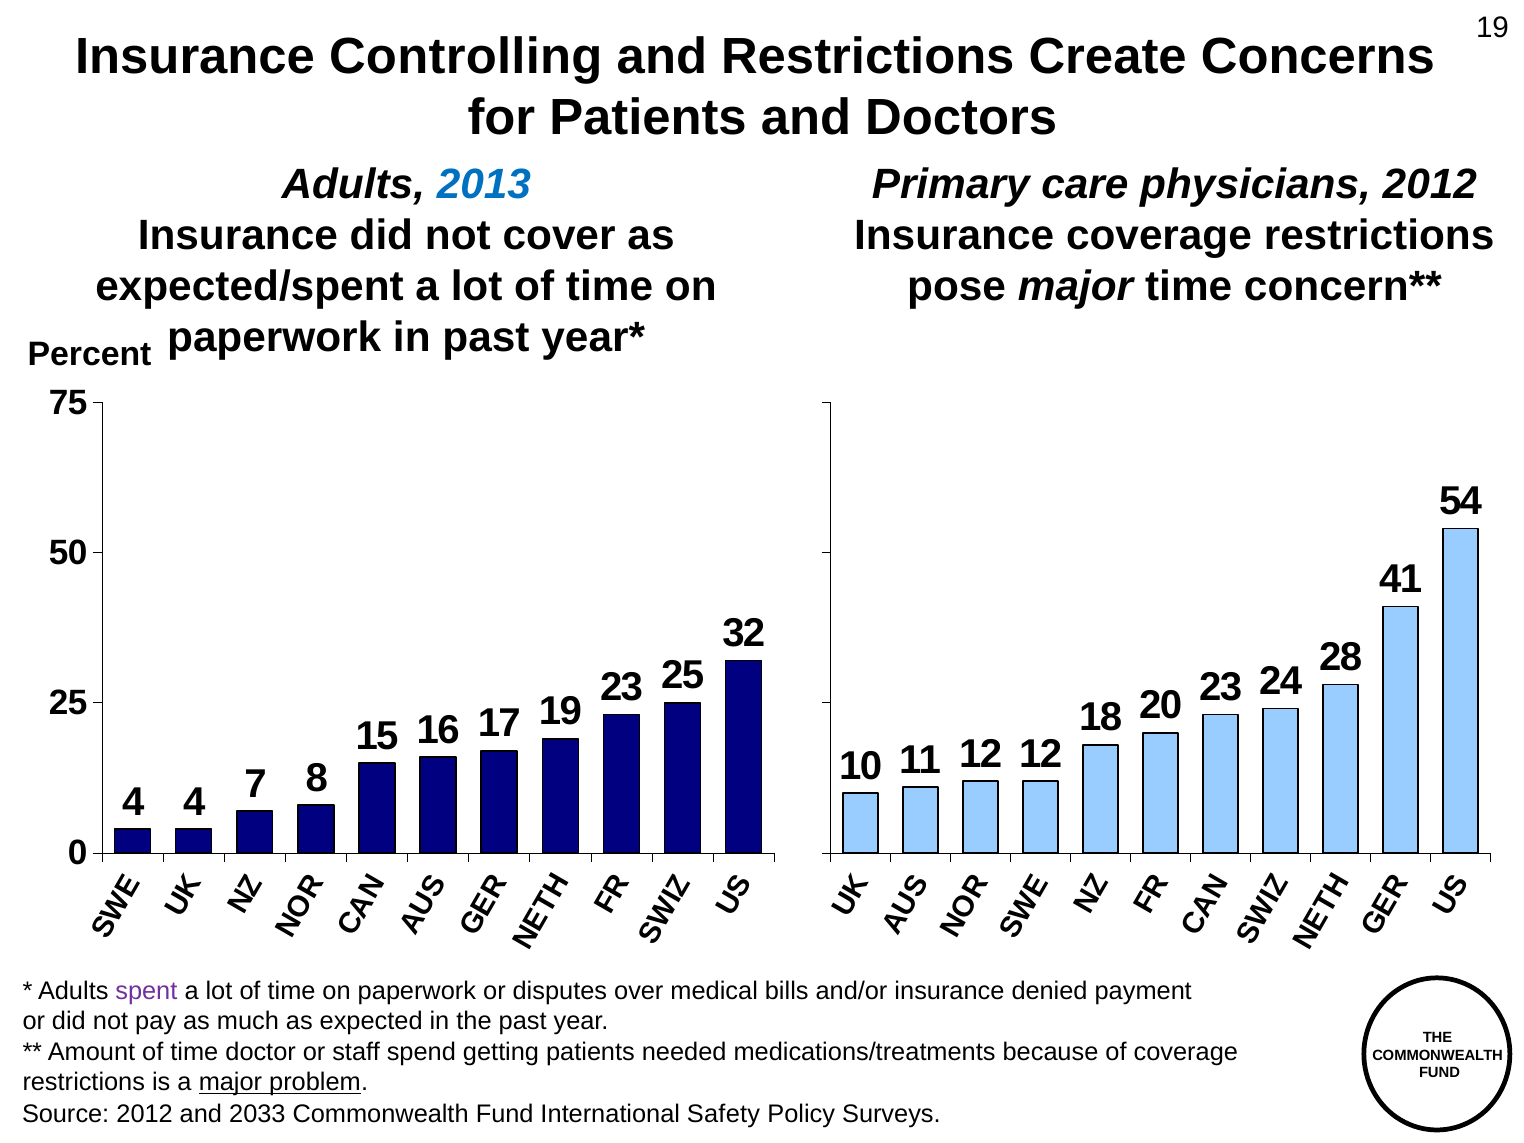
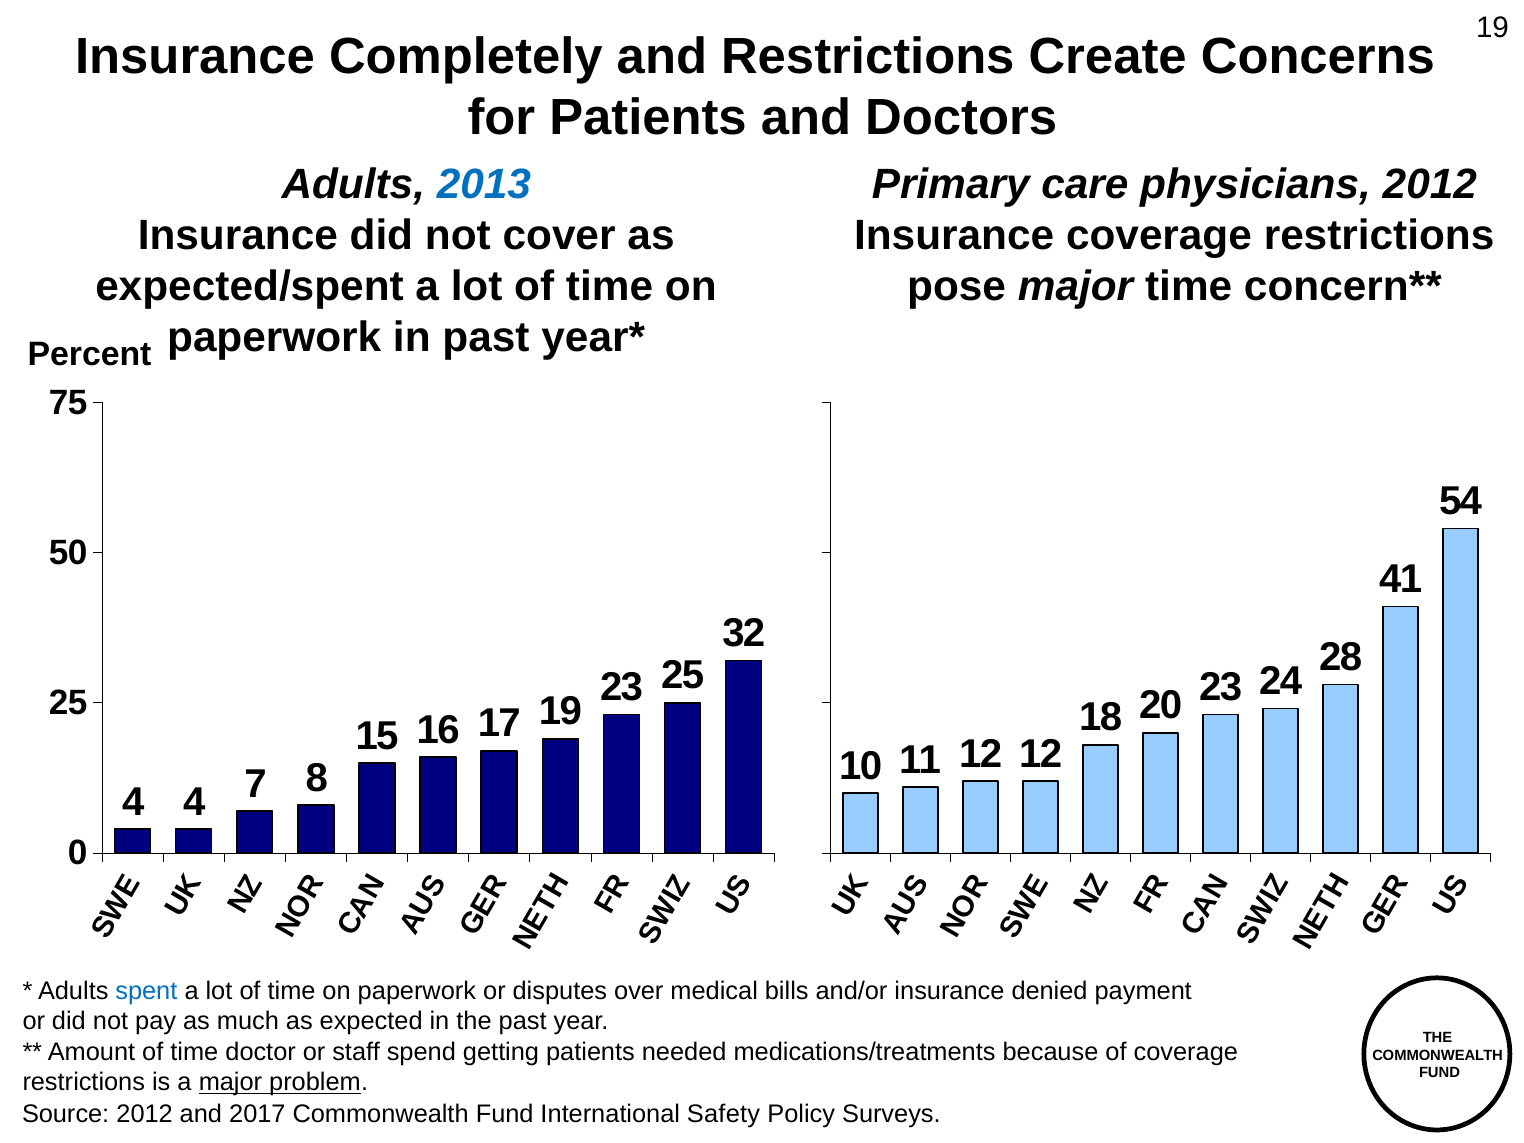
Controlling: Controlling -> Completely (466, 57)
spent colour: purple -> blue (146, 991)
2033: 2033 -> 2017 (257, 1114)
